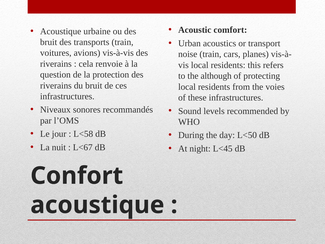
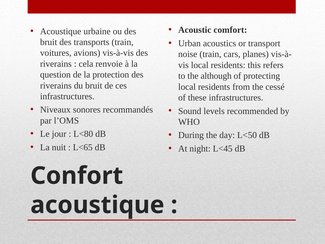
voies: voies -> cessé (275, 87)
L<58: L<58 -> L<80 (83, 134)
L<67: L<67 -> L<65 (83, 147)
